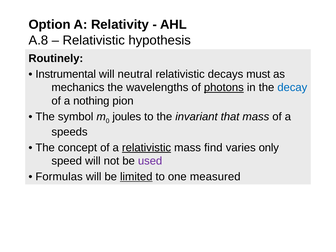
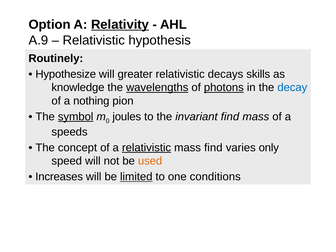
Relativity underline: none -> present (120, 25)
A.8: A.8 -> A.9 (38, 40)
Instrumental: Instrumental -> Hypothesize (66, 74)
neutral: neutral -> greater (135, 74)
must: must -> skills (258, 74)
mechanics: mechanics -> knowledge (78, 87)
wavelengths underline: none -> present (157, 87)
symbol underline: none -> present (76, 117)
invariant that: that -> find (230, 117)
used colour: purple -> orange (150, 161)
Formulas: Formulas -> Increases (59, 177)
measured: measured -> conditions (215, 177)
